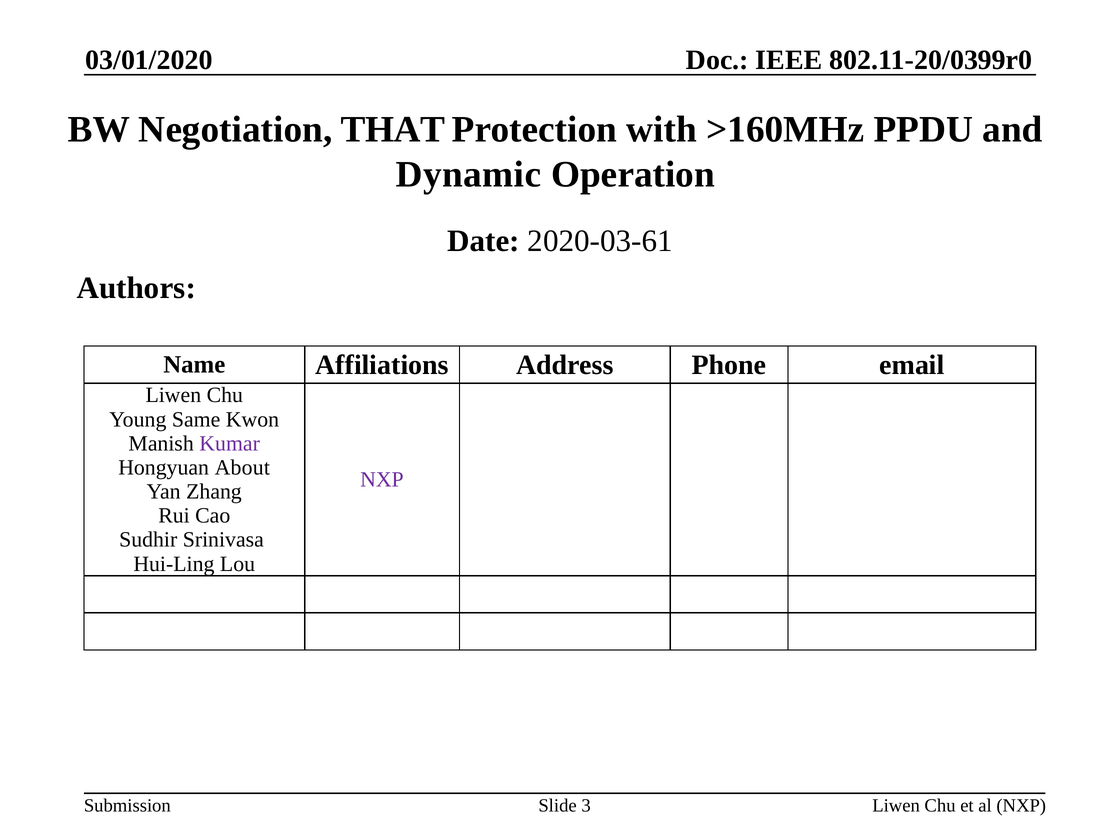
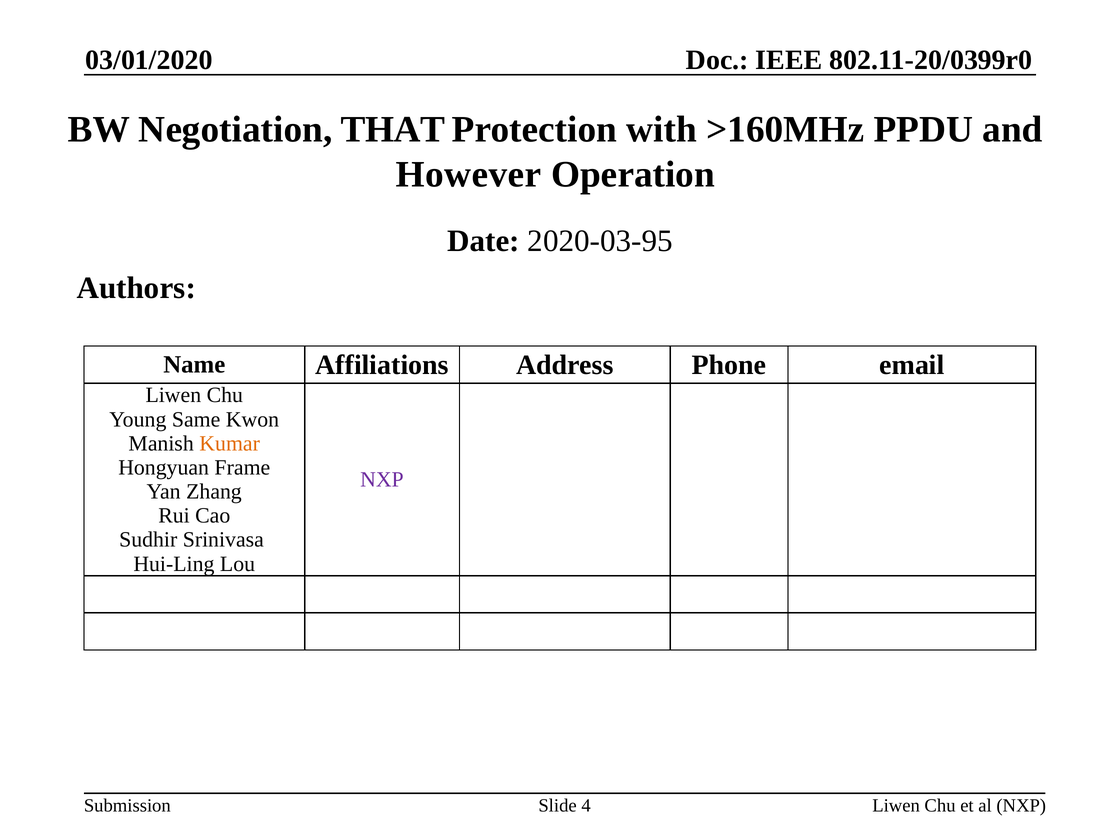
Dynamic: Dynamic -> However (469, 174)
2020-03-61: 2020-03-61 -> 2020-03-95 (600, 241)
Kumar colour: purple -> orange (230, 443)
About: About -> Frame (242, 468)
3: 3 -> 4 (586, 806)
